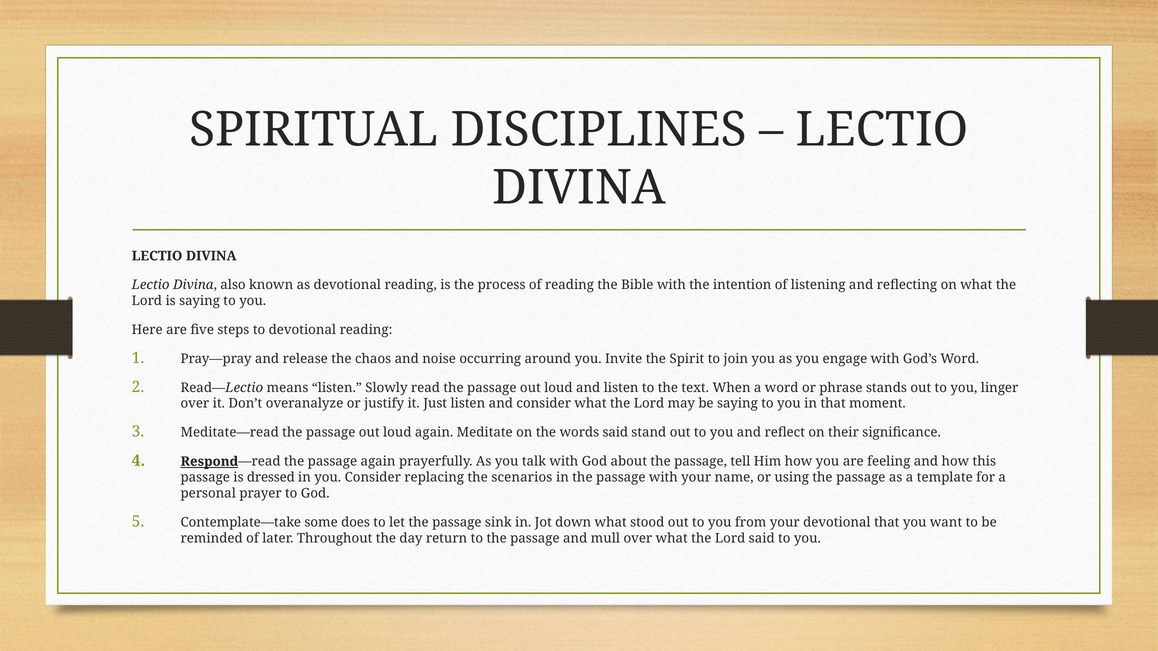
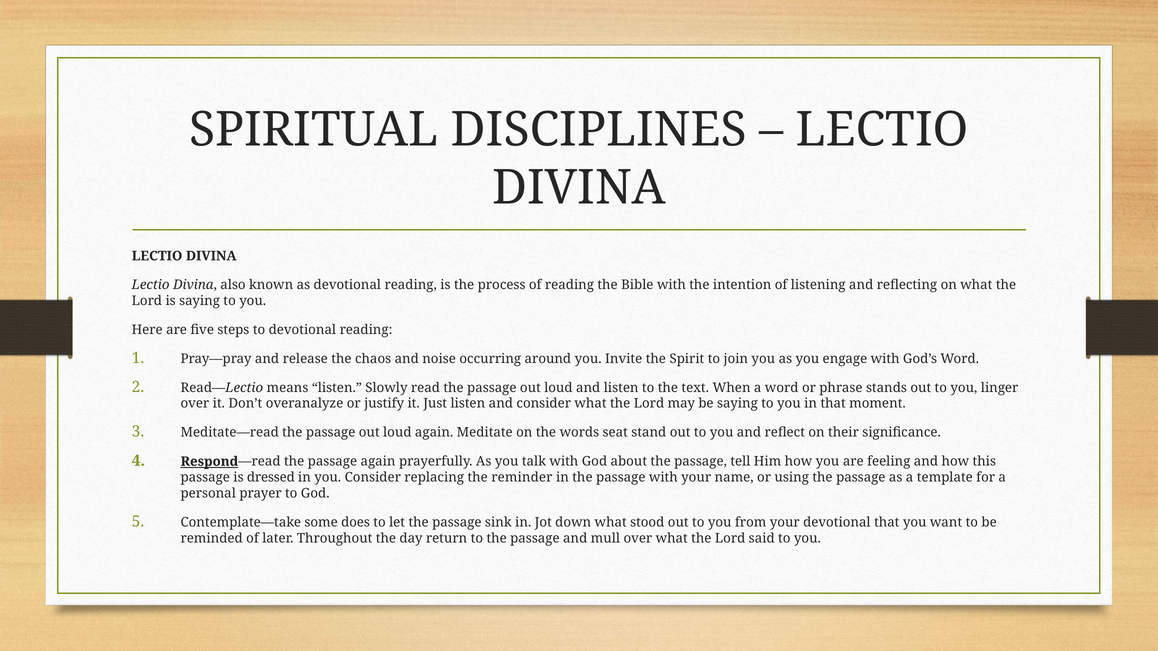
words said: said -> seat (615, 433)
scenarios: scenarios -> reminder (522, 478)
